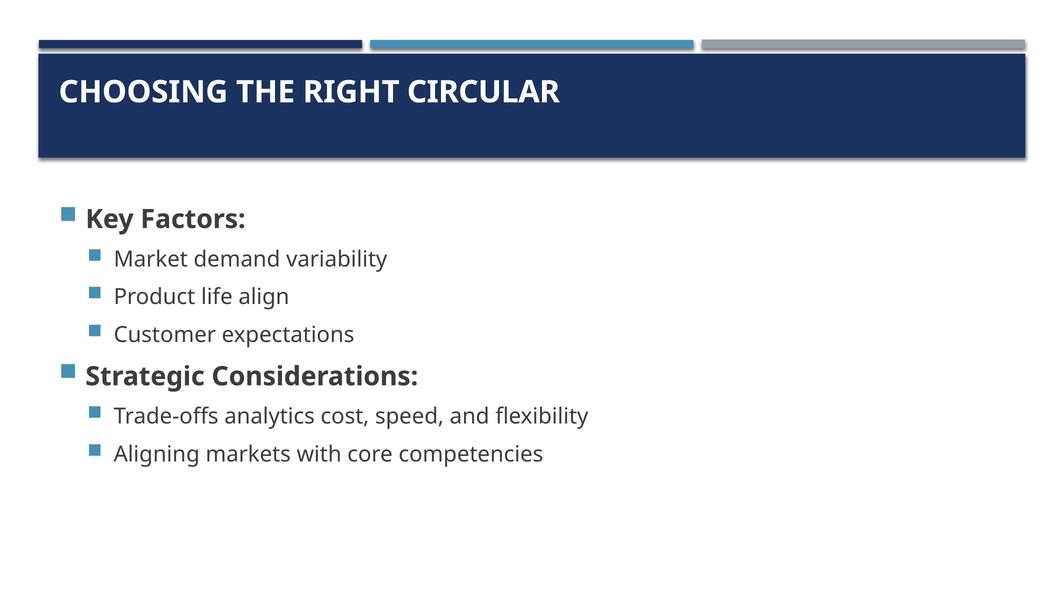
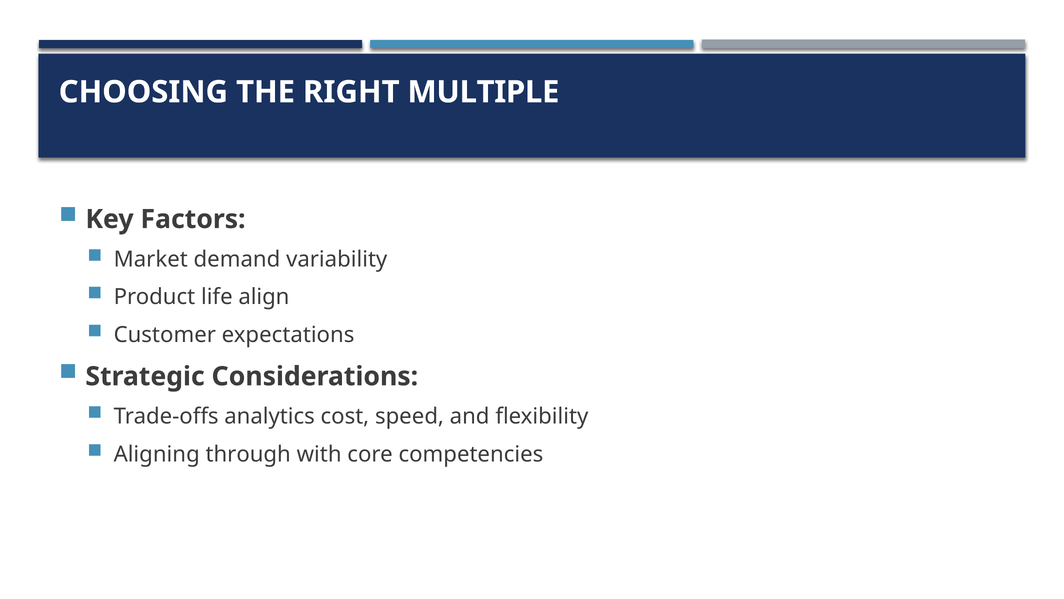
CIRCULAR: CIRCULAR -> MULTIPLE (483, 92)
markets: markets -> through (248, 454)
